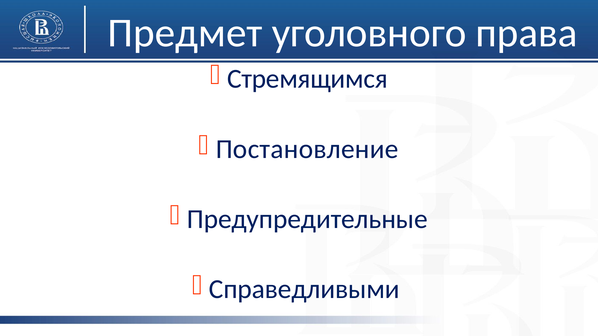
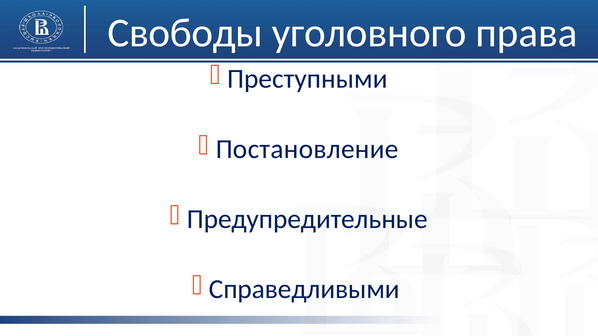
Предмет: Предмет -> Свободы (185, 33)
Стремящимся: Стремящимся -> Преступными (307, 79)
